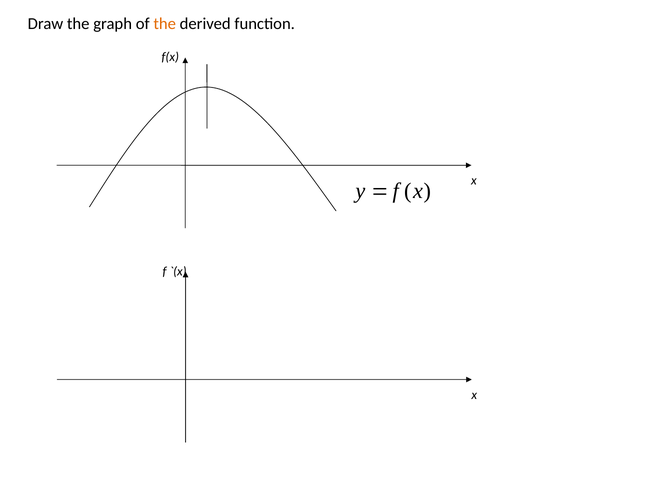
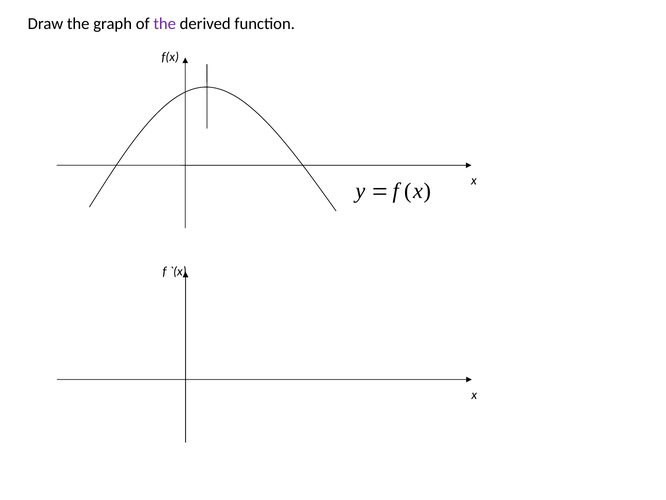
the colour: orange -> purple (165, 24)
